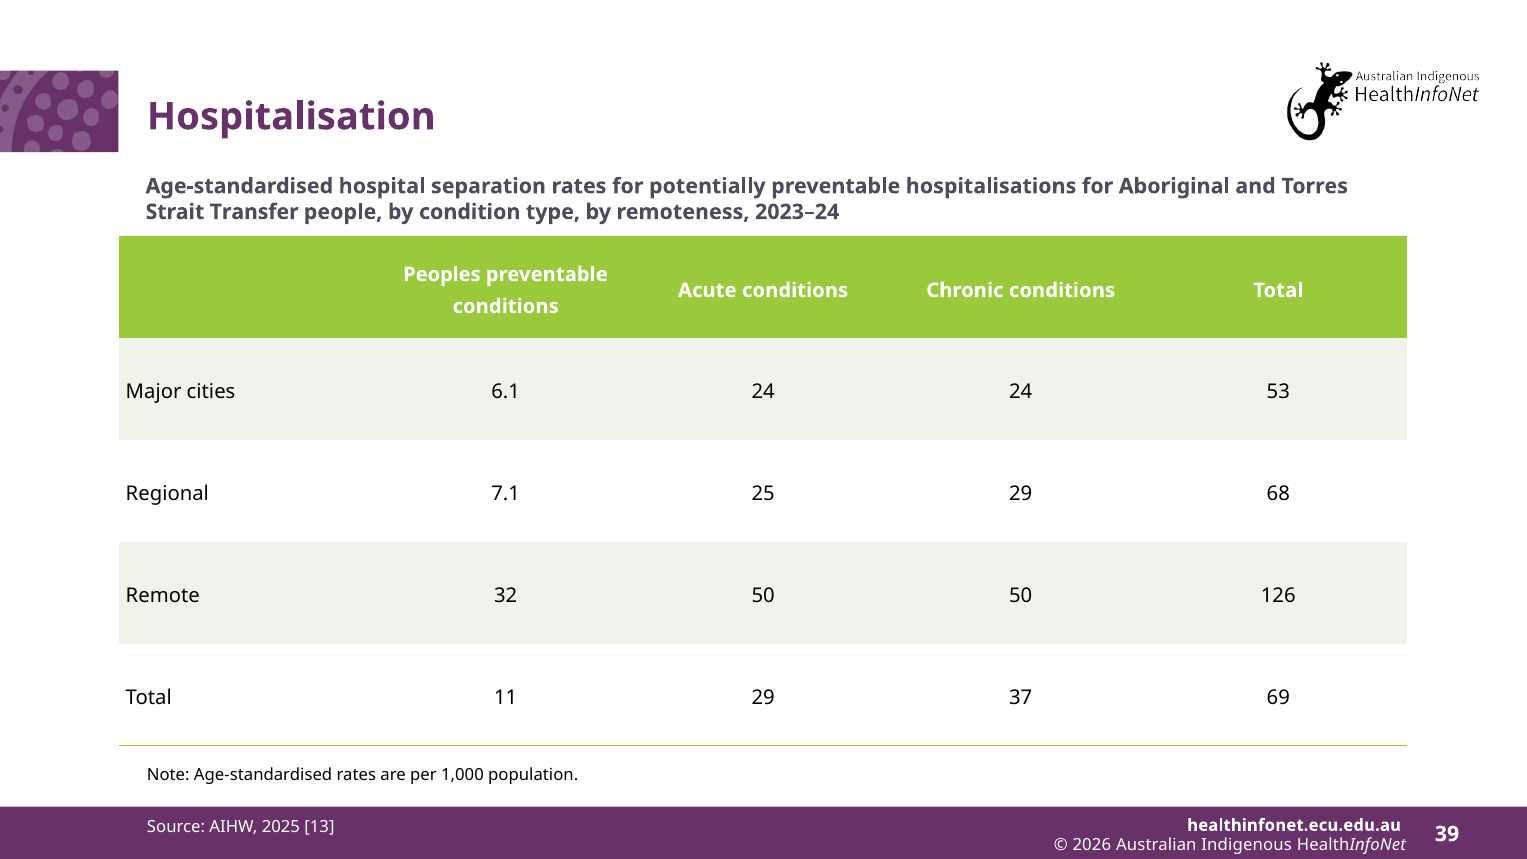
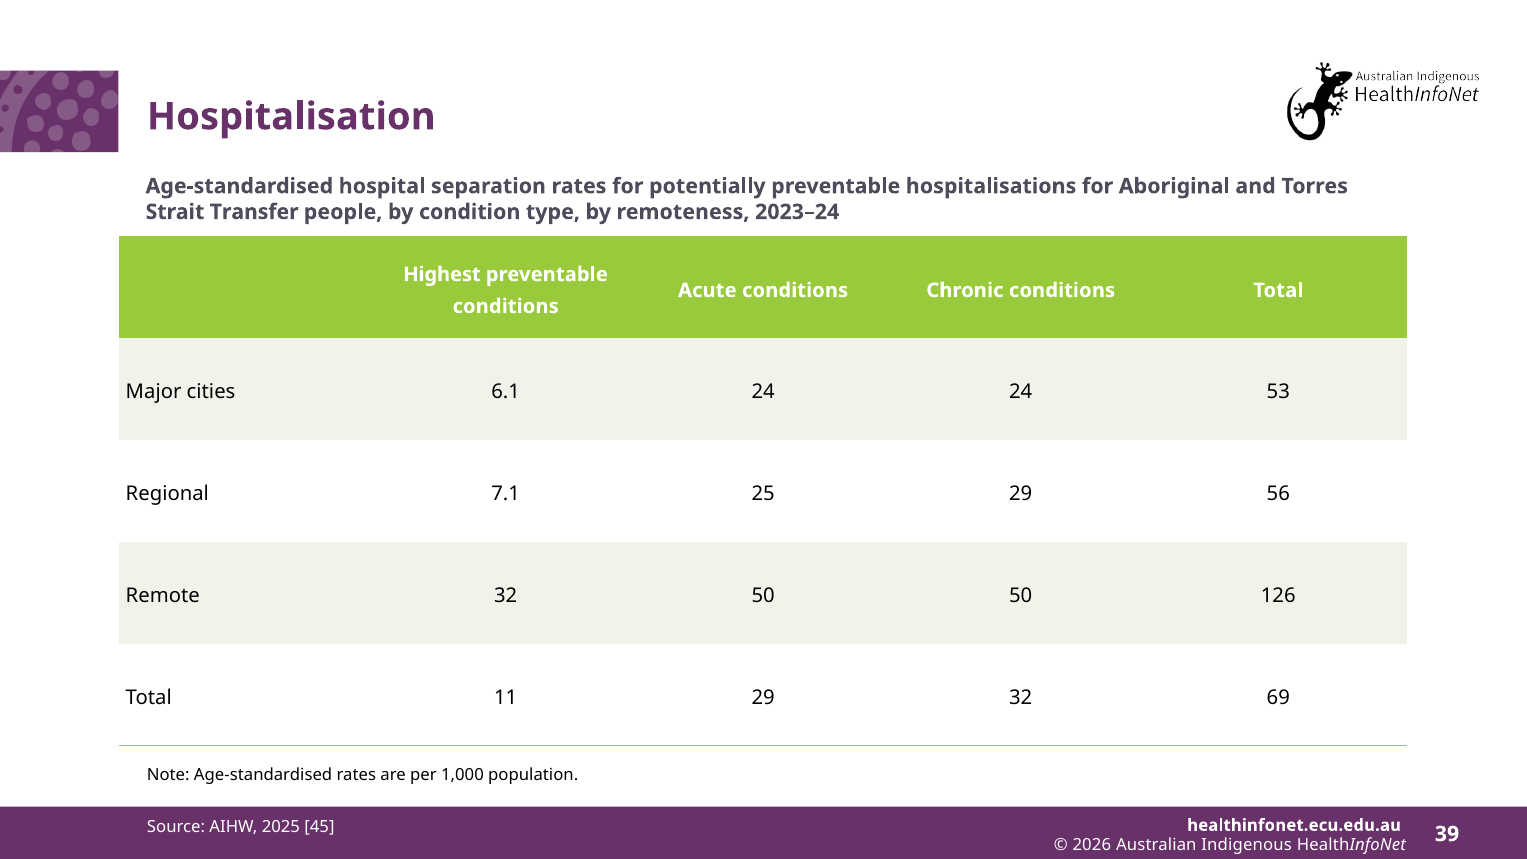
Peoples: Peoples -> Highest (442, 274)
68: 68 -> 56 (1278, 494)
29 37: 37 -> 32 (1021, 698)
13: 13 -> 45 (319, 827)
